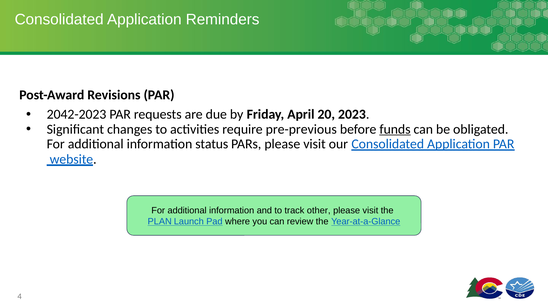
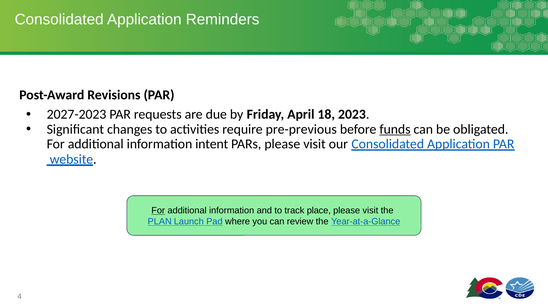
2042-2023: 2042-2023 -> 2027-2023 (77, 114)
20: 20 -> 18 (326, 114)
status: status -> intent (212, 144)
For underline: none -> present (158, 211)
other: other -> place (319, 211)
